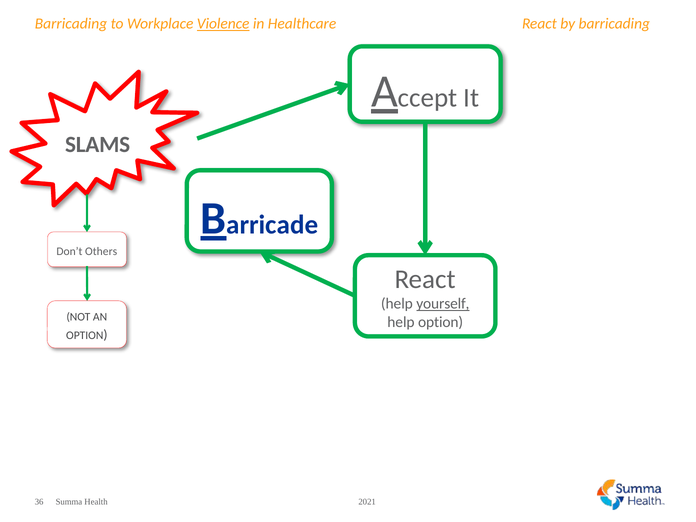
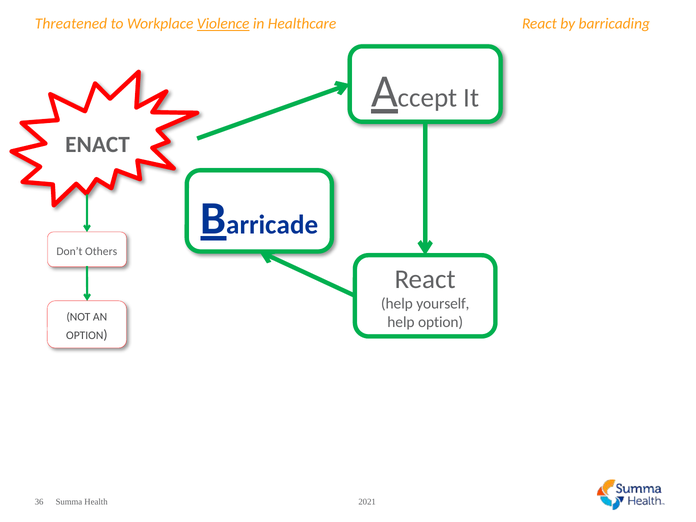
Barricading: Barricading -> Threatened (71, 24)
SLAMS: SLAMS -> ENACT (97, 144)
yourself underline: present -> none (443, 304)
